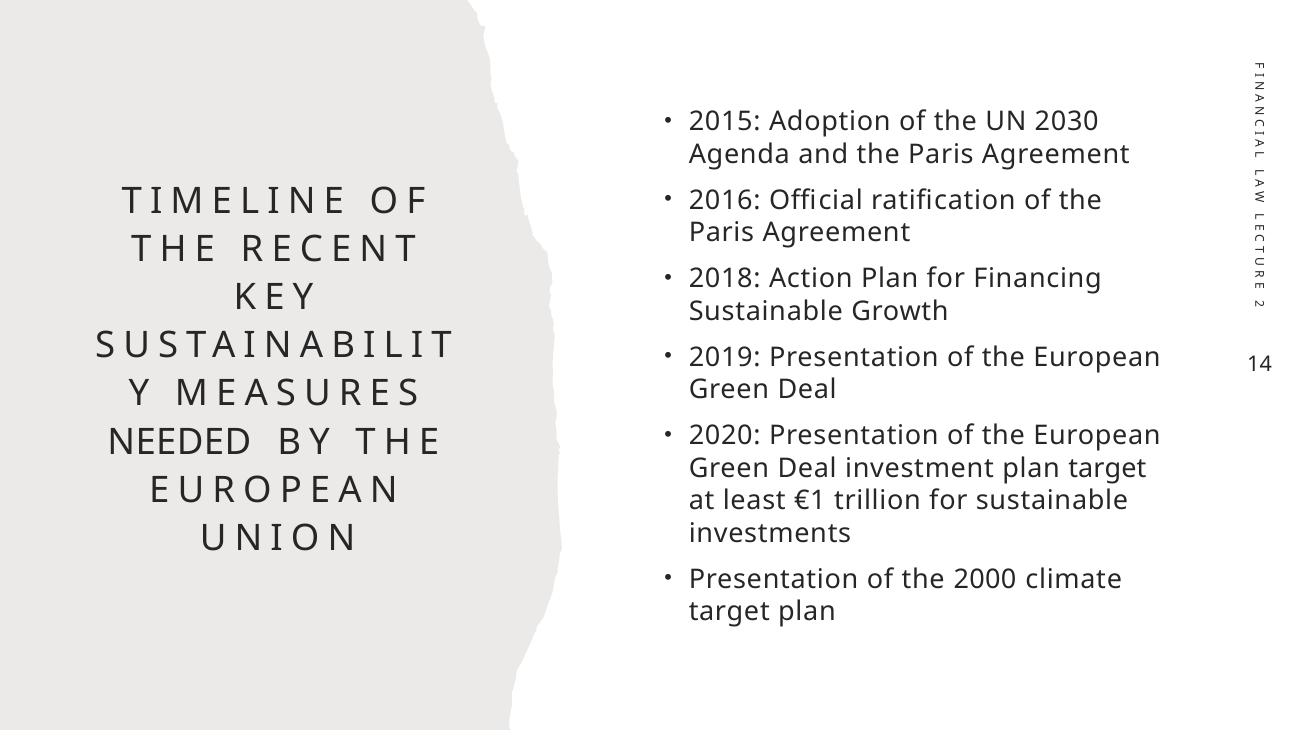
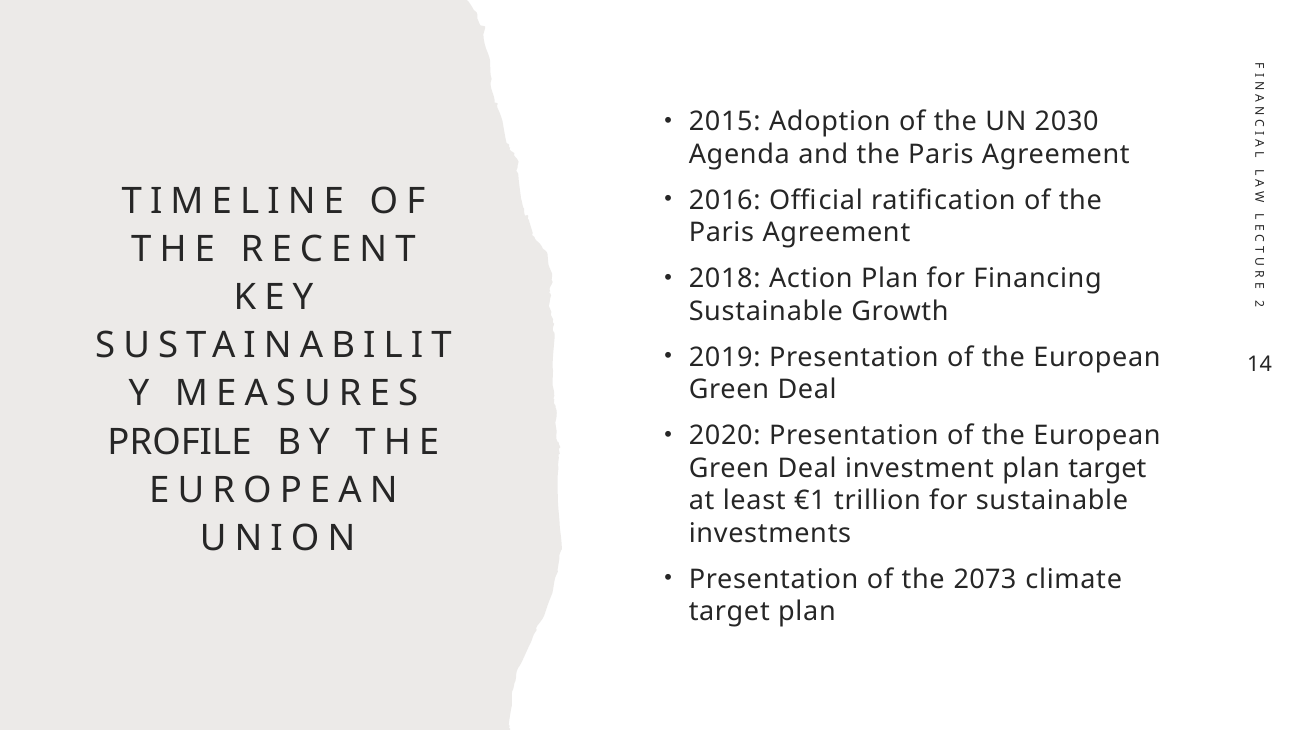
NEEDED: NEEDED -> PROFILE (180, 442)
2000: 2000 -> 2073 (985, 579)
